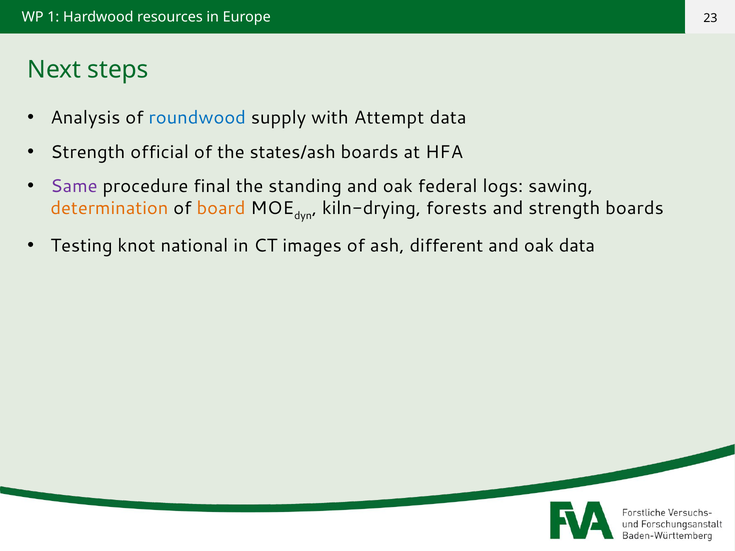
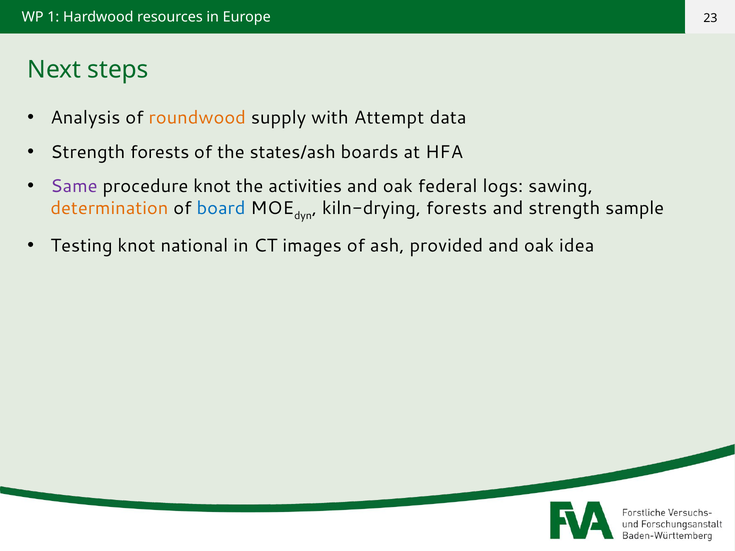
roundwood colour: blue -> orange (197, 118)
Strength official: official -> forests (160, 152)
procedure final: final -> knot (212, 186)
standing: standing -> activities (305, 186)
board colour: orange -> blue (221, 209)
strength boards: boards -> sample (635, 209)
different: different -> provided (446, 246)
oak data: data -> idea (577, 246)
